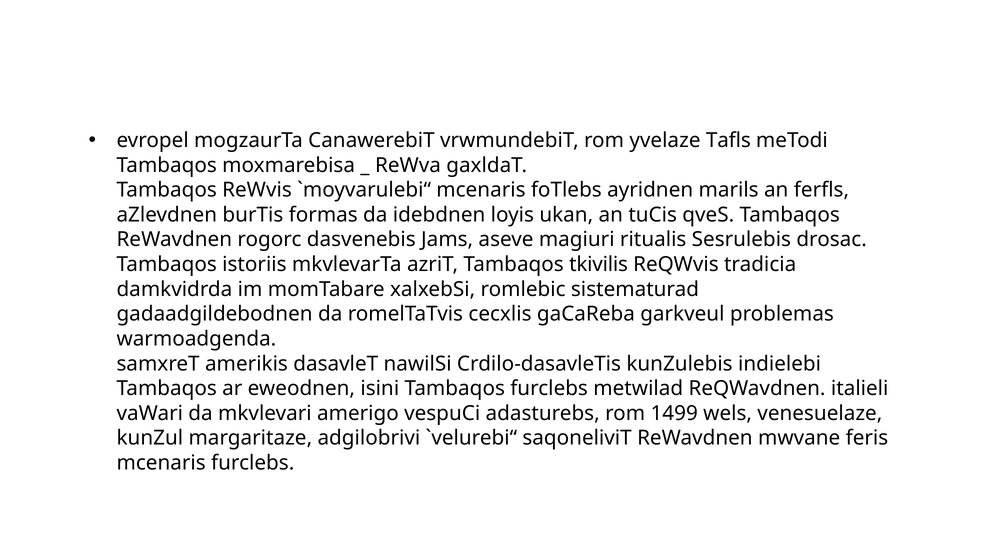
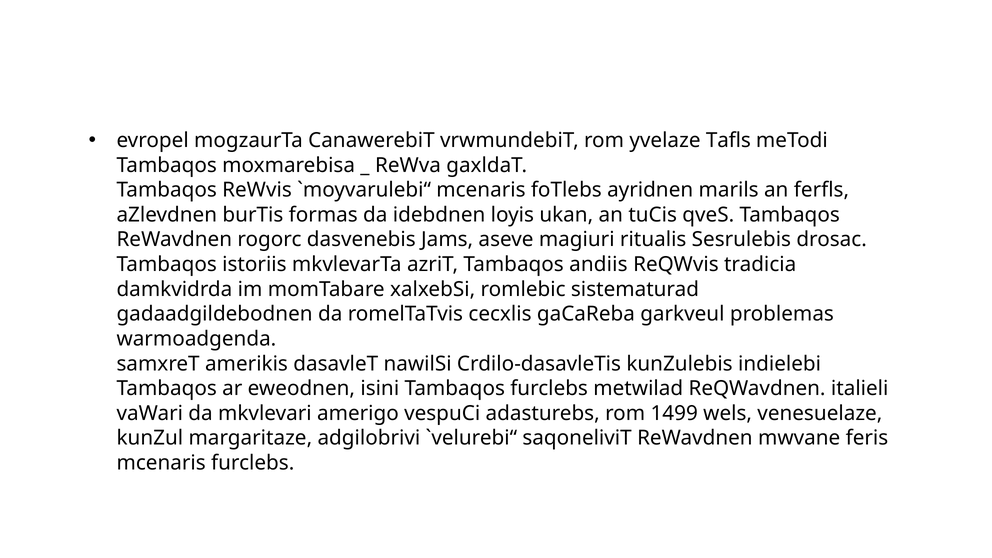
tkivilis: tkivilis -> andiis (598, 264)
